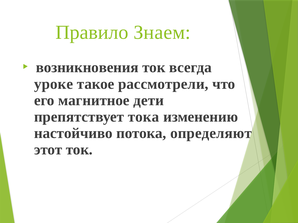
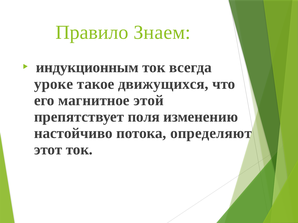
возникновения: возникновения -> индукционным (87, 68)
рассмотрели: рассмотрели -> движущихся (163, 84)
дети: дети -> этой (149, 101)
тока: тока -> поля (144, 117)
